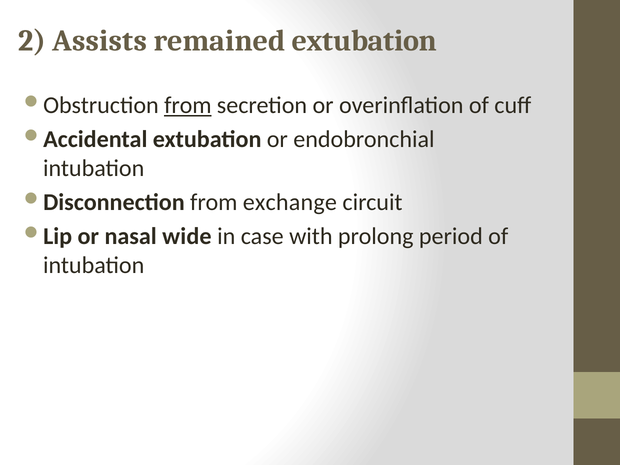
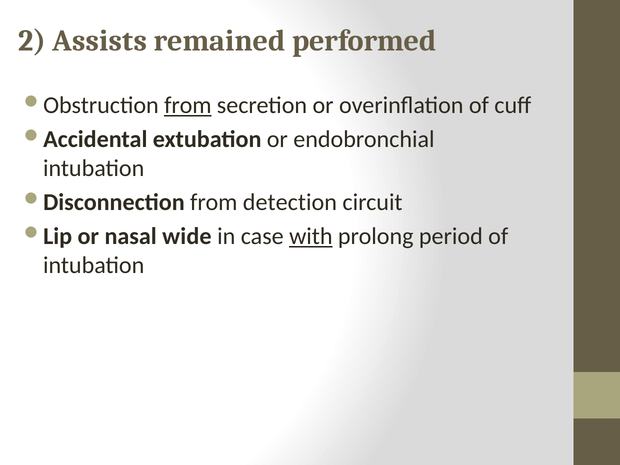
remained extubation: extubation -> performed (364, 41)
exchange: exchange -> detection (290, 202)
with underline: none -> present (311, 237)
